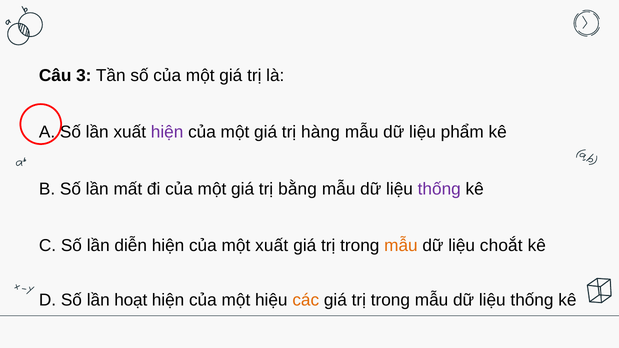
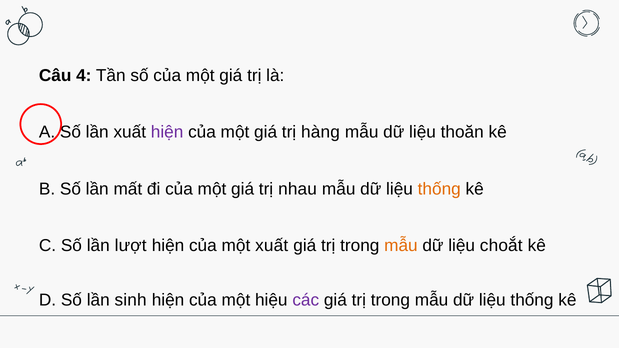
3: 3 -> 4 (84, 76)
phẩm: phẩm -> thoăn (462, 132)
bằng: bằng -> nhau (298, 189)
thống colour: purple -> orange (439, 189)
diễn: diễn -> lượt (131, 246)
hoạt: hoạt -> sinh (131, 300)
các colour: orange -> purple (306, 300)
